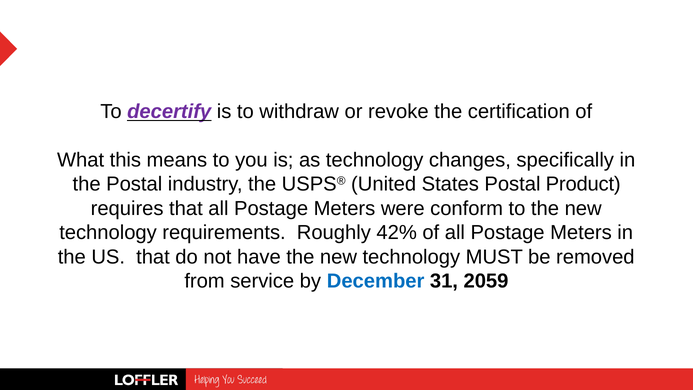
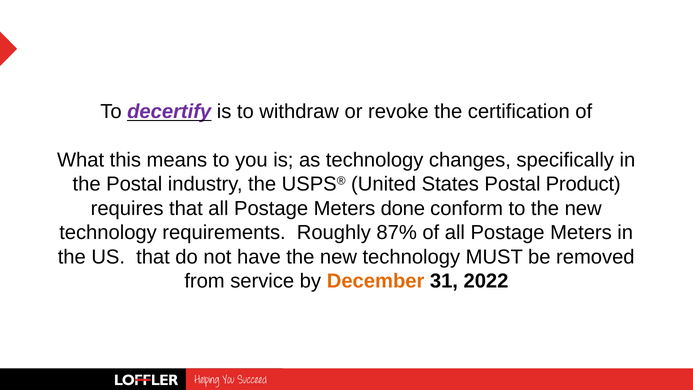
were: were -> done (403, 208)
42%: 42% -> 87% (397, 233)
December colour: blue -> orange (376, 281)
2059: 2059 -> 2022 (486, 281)
